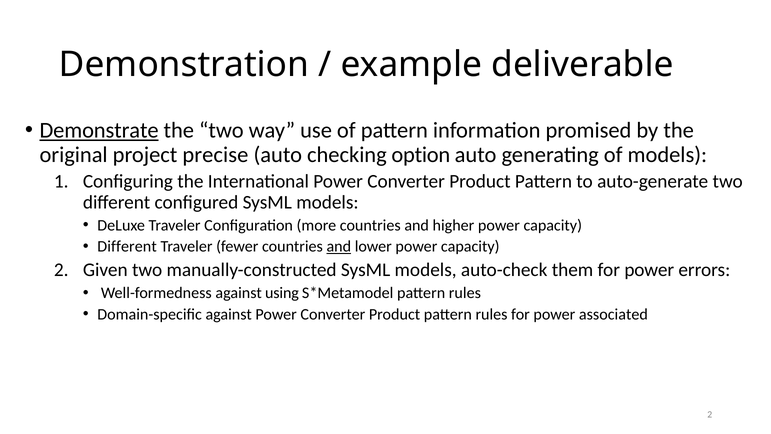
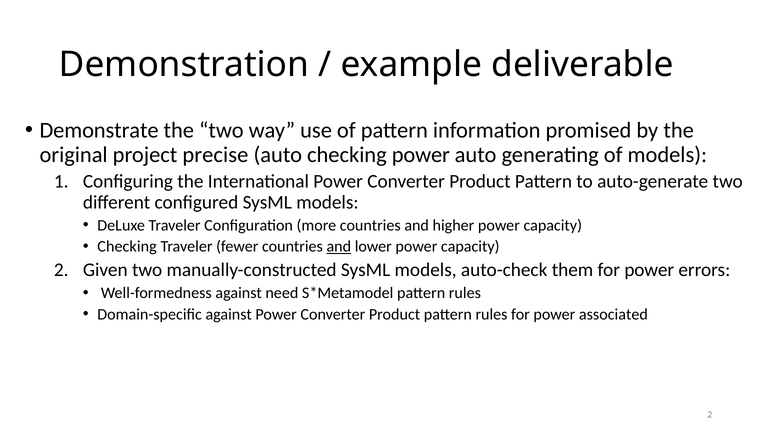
Demonstrate underline: present -> none (99, 130)
checking option: option -> power (421, 155)
Different: Different -> Checking (127, 246)
using: using -> need (282, 293)
